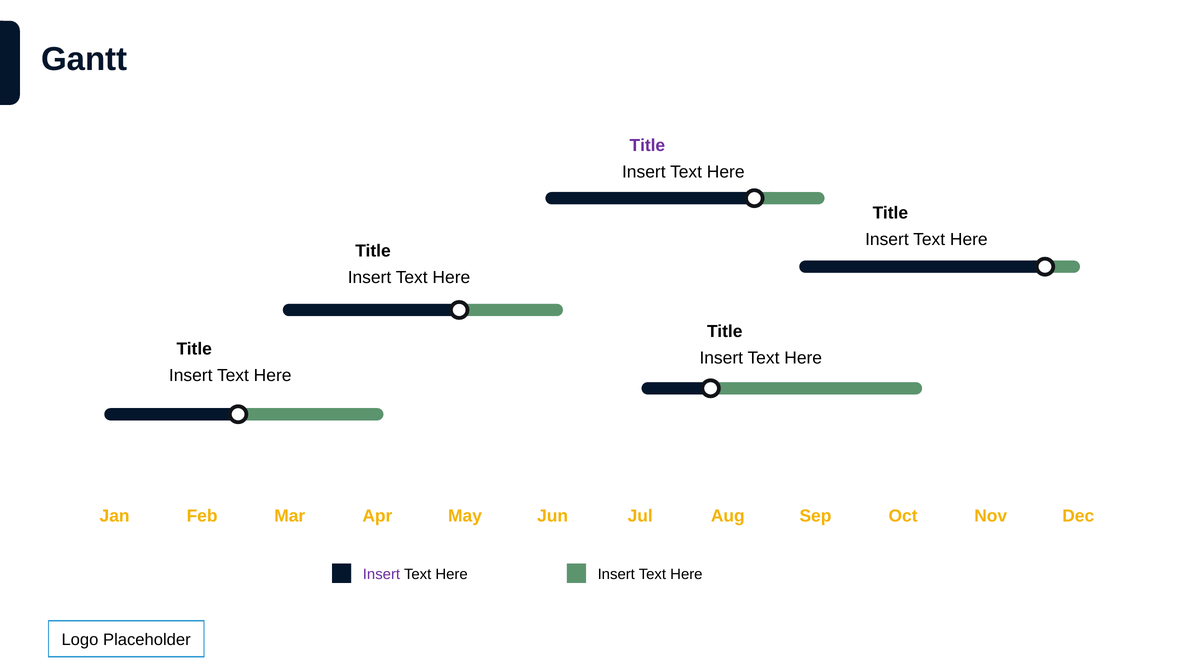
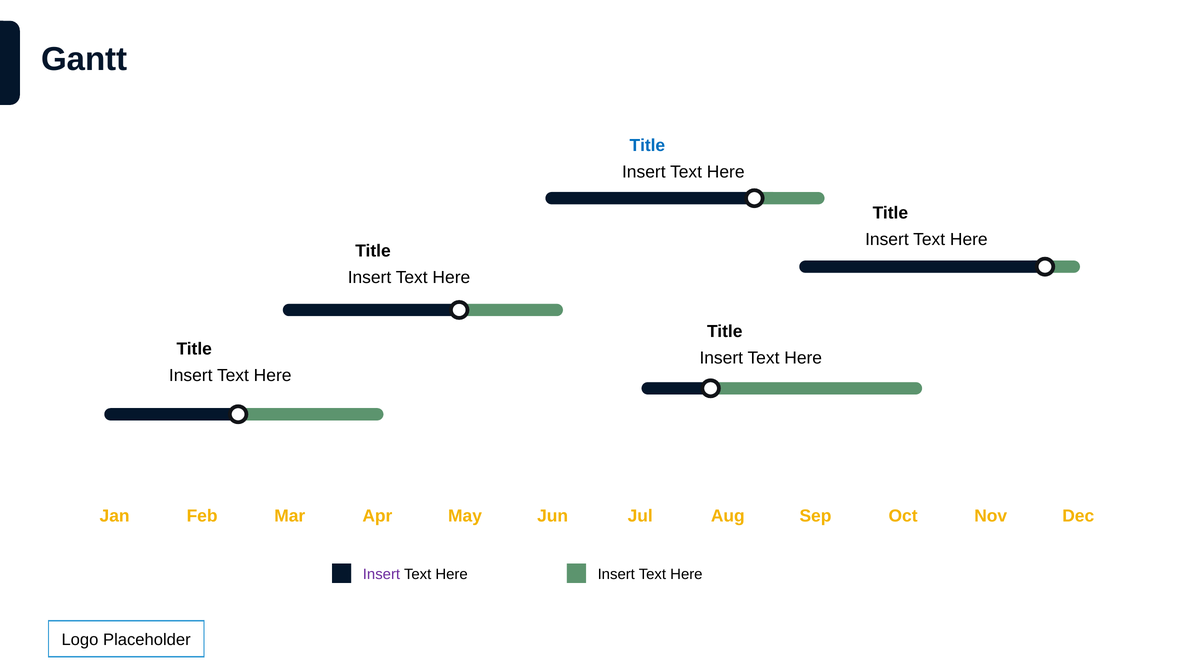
Title colour: purple -> blue (647, 145)
